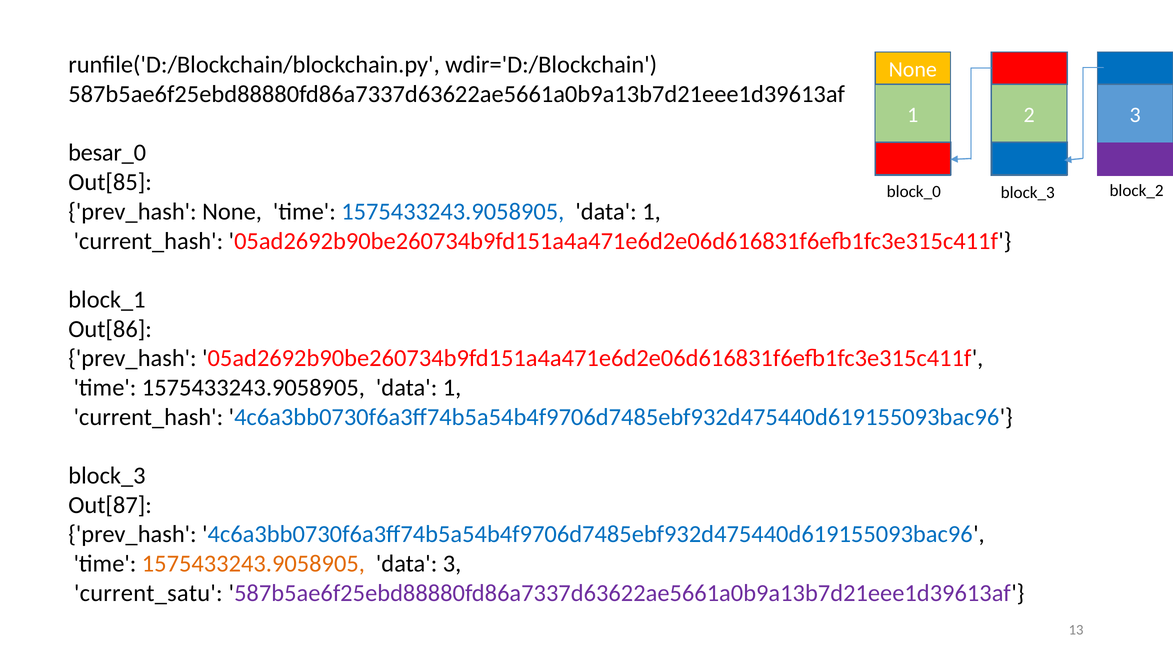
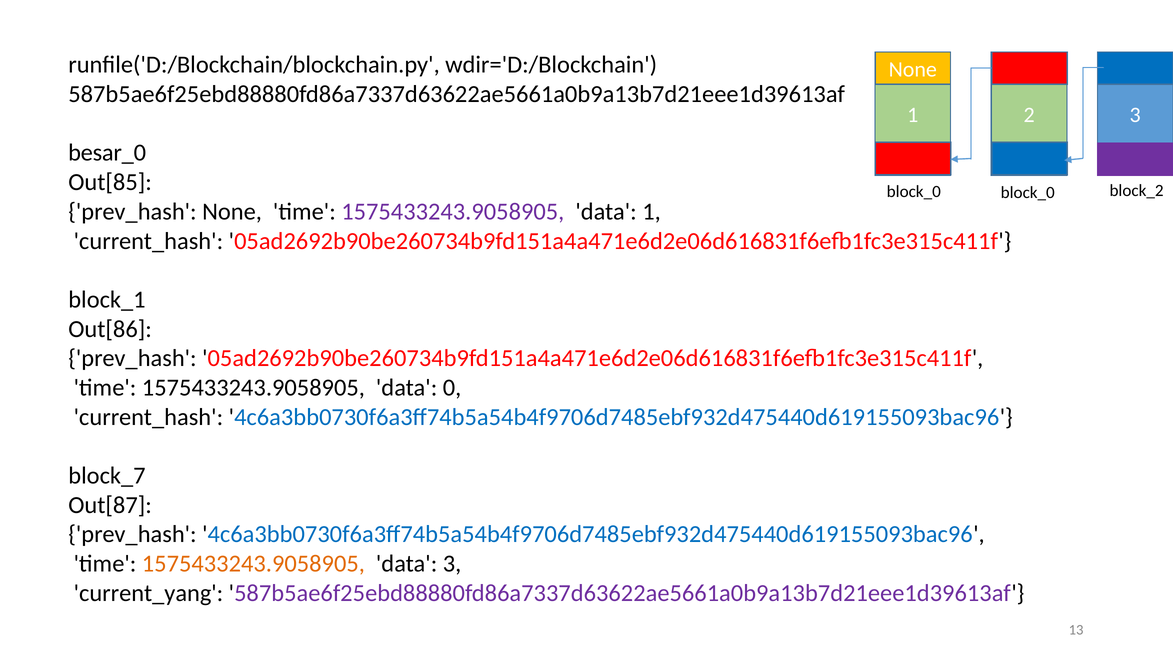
block_0 block_3: block_3 -> block_0 (1028, 193)
1575433243.9058905 colour: blue -> purple (453, 212)
1: 1 -> 0 (452, 388)
block_3: block_3 -> block_7 (107, 476)
current_satu: current_satu -> current_yang (148, 593)
